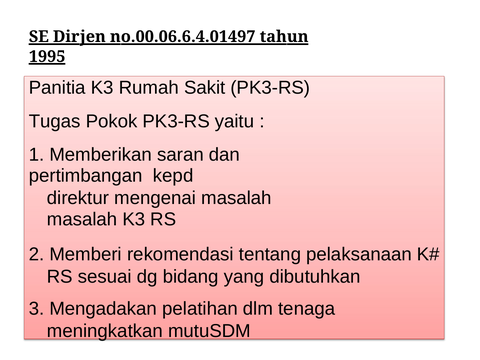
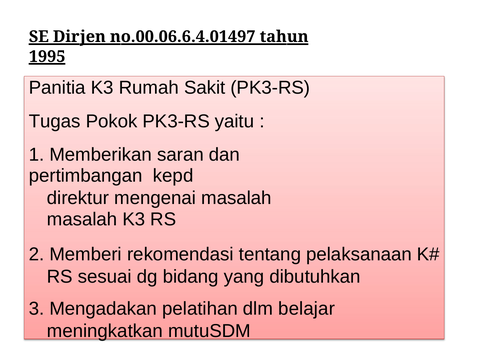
tenaga: tenaga -> belajar (307, 309)
